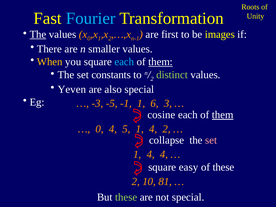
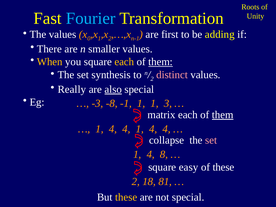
The underline: present -> none (38, 34)
images: images -> adding (220, 34)
each colour: light blue -> yellow (124, 62)
constants: constants -> synthesis (111, 75)
distinct colour: light green -> pink (172, 75)
Yeven: Yeven -> Really (72, 89)
also underline: none -> present (113, 89)
-5: -5 -> -8 (112, 103)
1 6: 6 -> 1 (155, 103)
cosine: cosine -> matrix (161, 115)
0: 0 -> 1 (100, 129)
5: 5 -> 4 (126, 129)
2: 2 -> 4 (167, 129)
4 4: 4 -> 8 (164, 154)
10: 10 -> 18 (149, 181)
these colour: light green -> yellow (126, 197)
